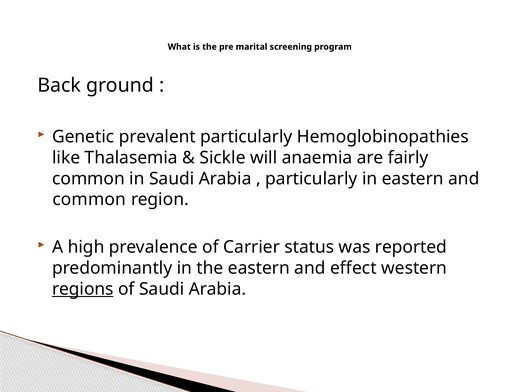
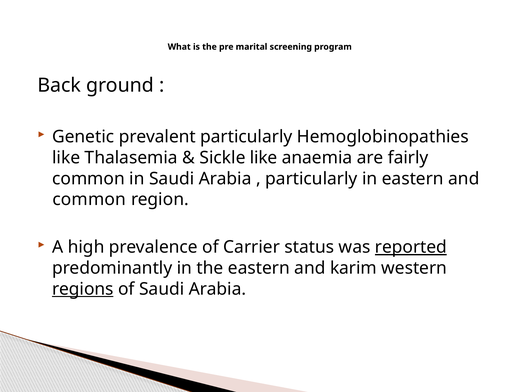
Sickle will: will -> like (264, 158)
reported underline: none -> present (411, 247)
effect: effect -> karim (353, 268)
